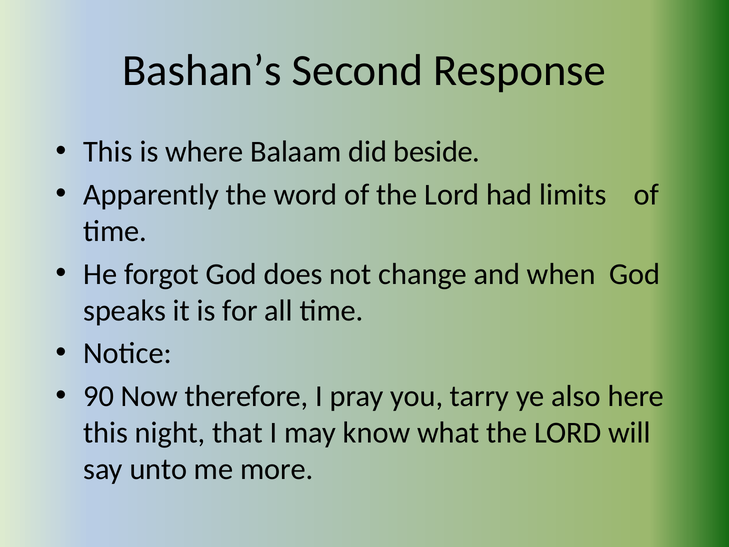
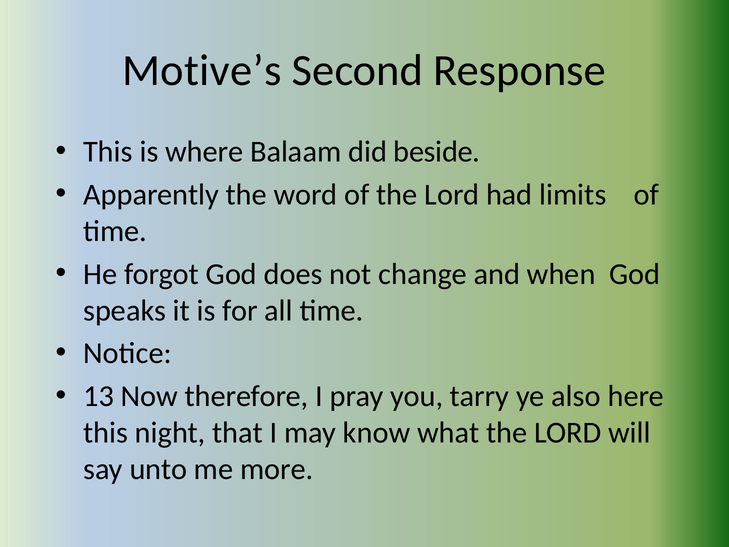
Bashan’s: Bashan’s -> Motive’s (202, 71)
90: 90 -> 13 (99, 396)
